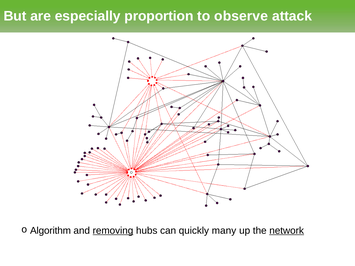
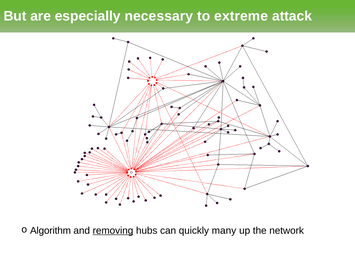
proportion: proportion -> necessary (159, 16)
observe: observe -> extreme (241, 16)
network underline: present -> none (287, 231)
